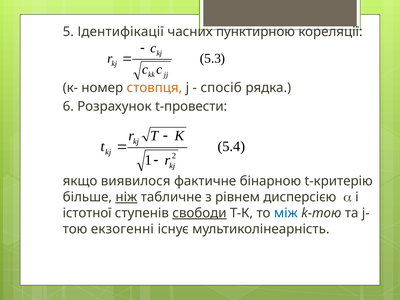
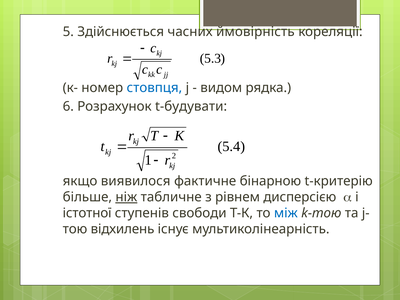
Ідентифікації: Ідентифікації -> Здійснюється (121, 32)
пунктирною: пунктирною -> ймовірність (255, 32)
стовпця colour: orange -> blue (154, 88)
спосіб: спосіб -> видом (221, 88)
t-провести: t-провести -> t-будувати (191, 106)
свободи underline: present -> none (199, 213)
екзогенні: екзогенні -> відхилень (123, 229)
